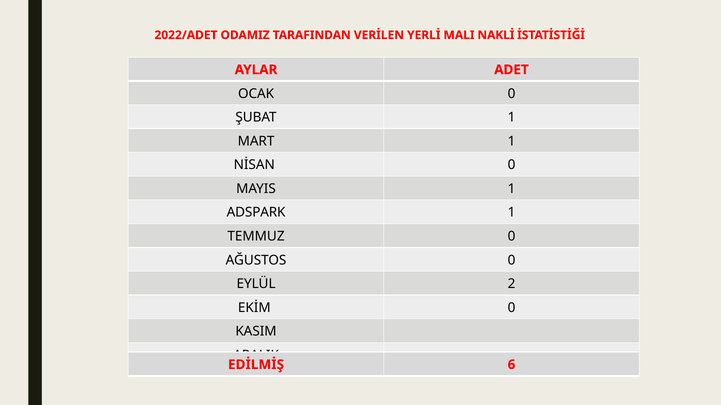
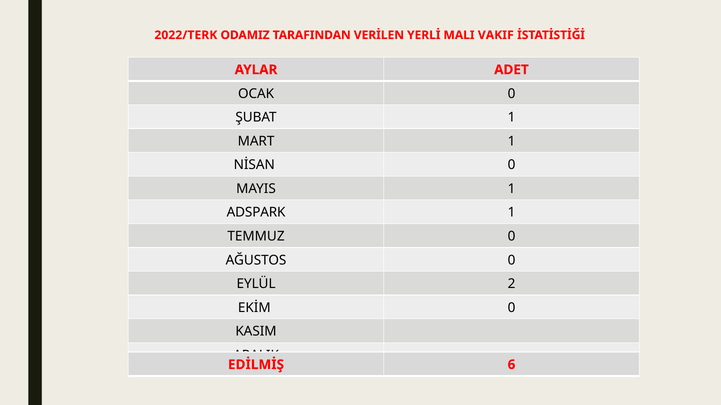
2022/ADET: 2022/ADET -> 2022/TERK (186, 35)
NAKLİ: NAKLİ -> VAKIF (496, 35)
